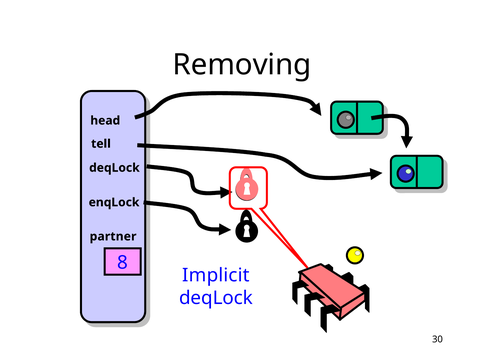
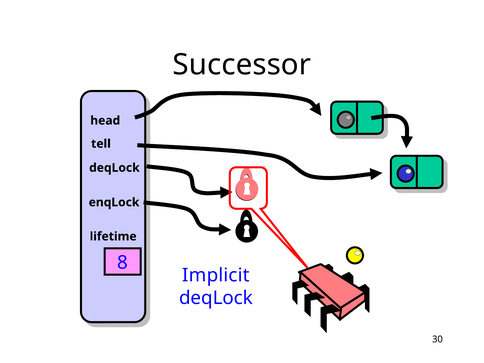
Removing: Removing -> Successor (242, 65)
partner: partner -> lifetime (113, 236)
